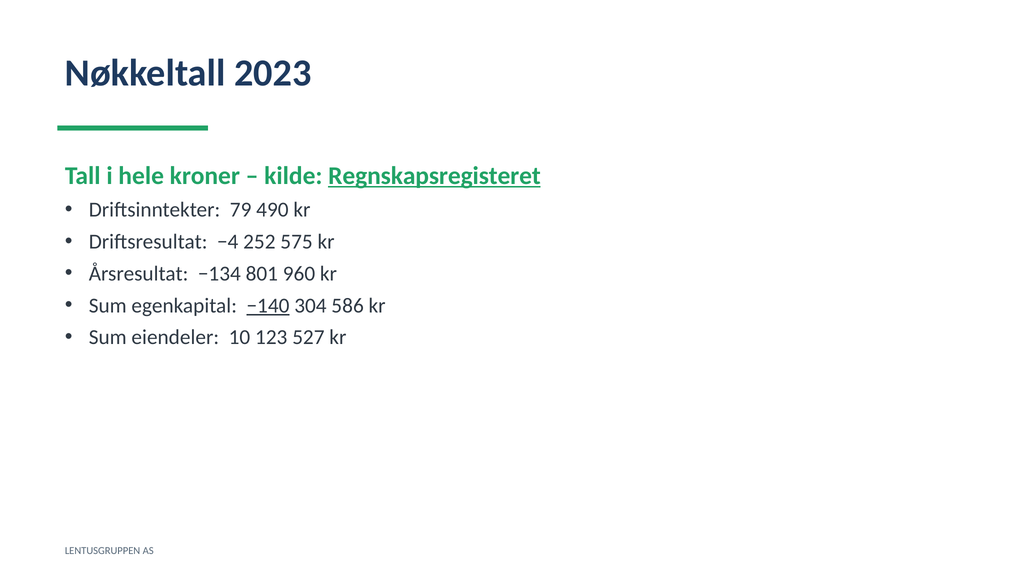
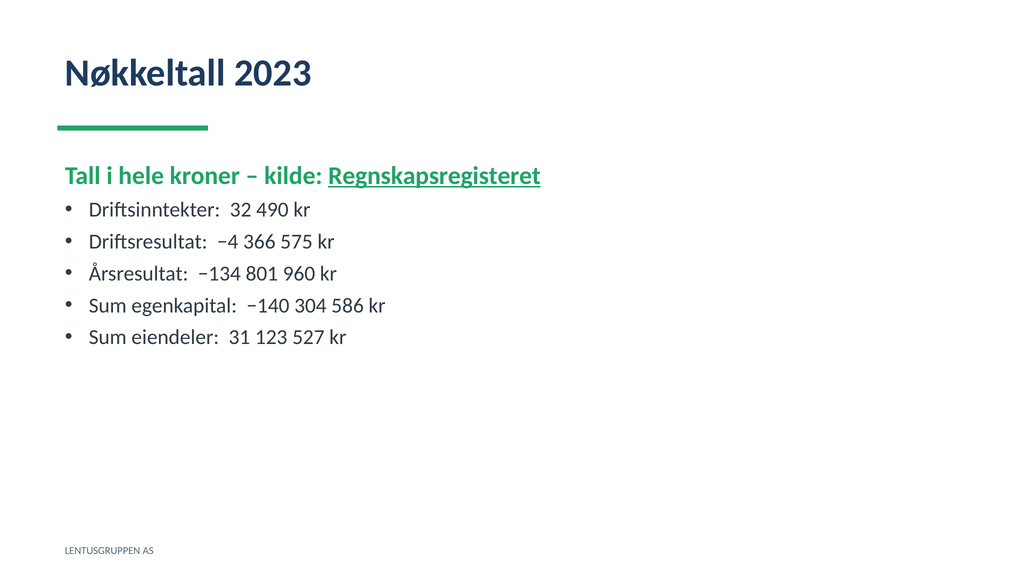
79: 79 -> 32 (241, 210)
252: 252 -> 366 (259, 242)
−140 underline: present -> none (268, 305)
10: 10 -> 31 (239, 337)
